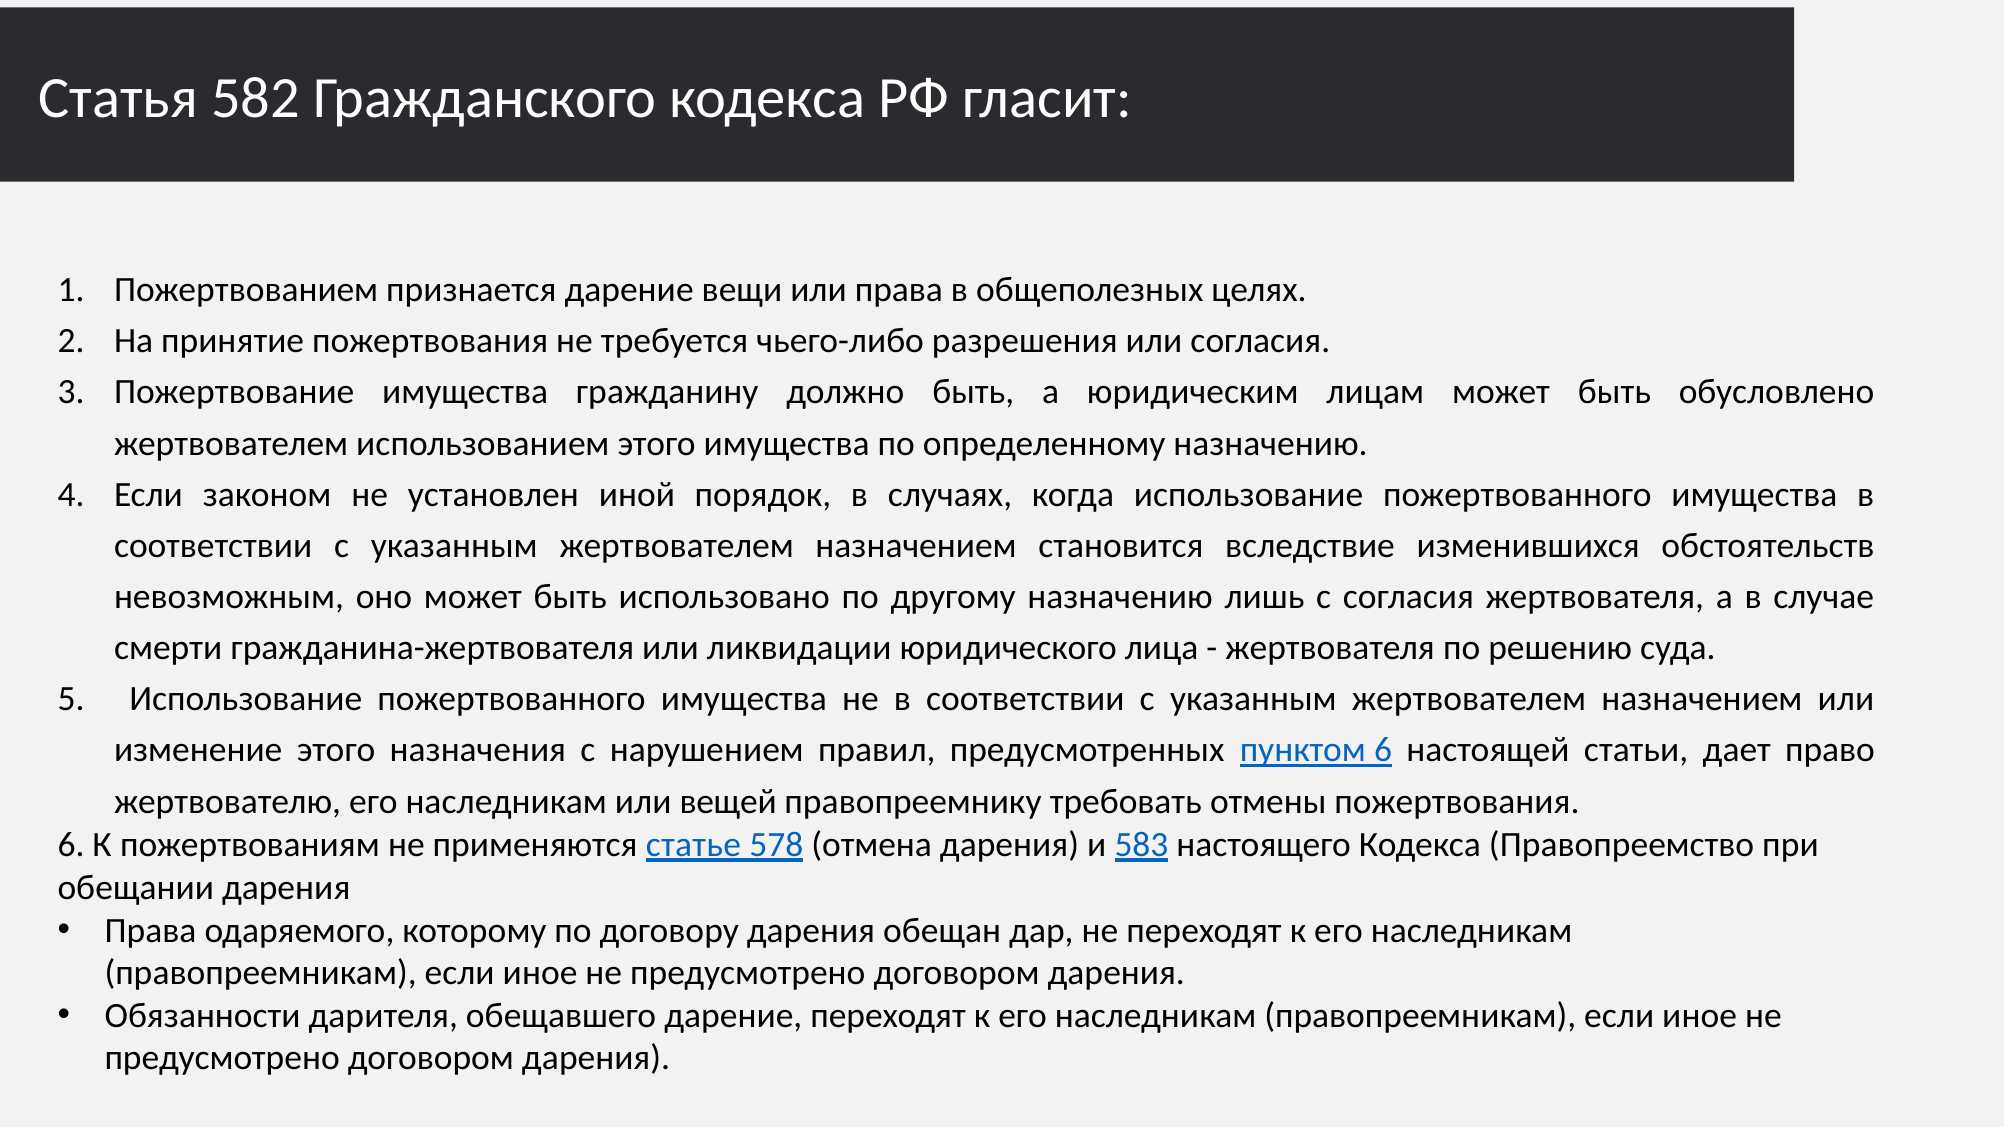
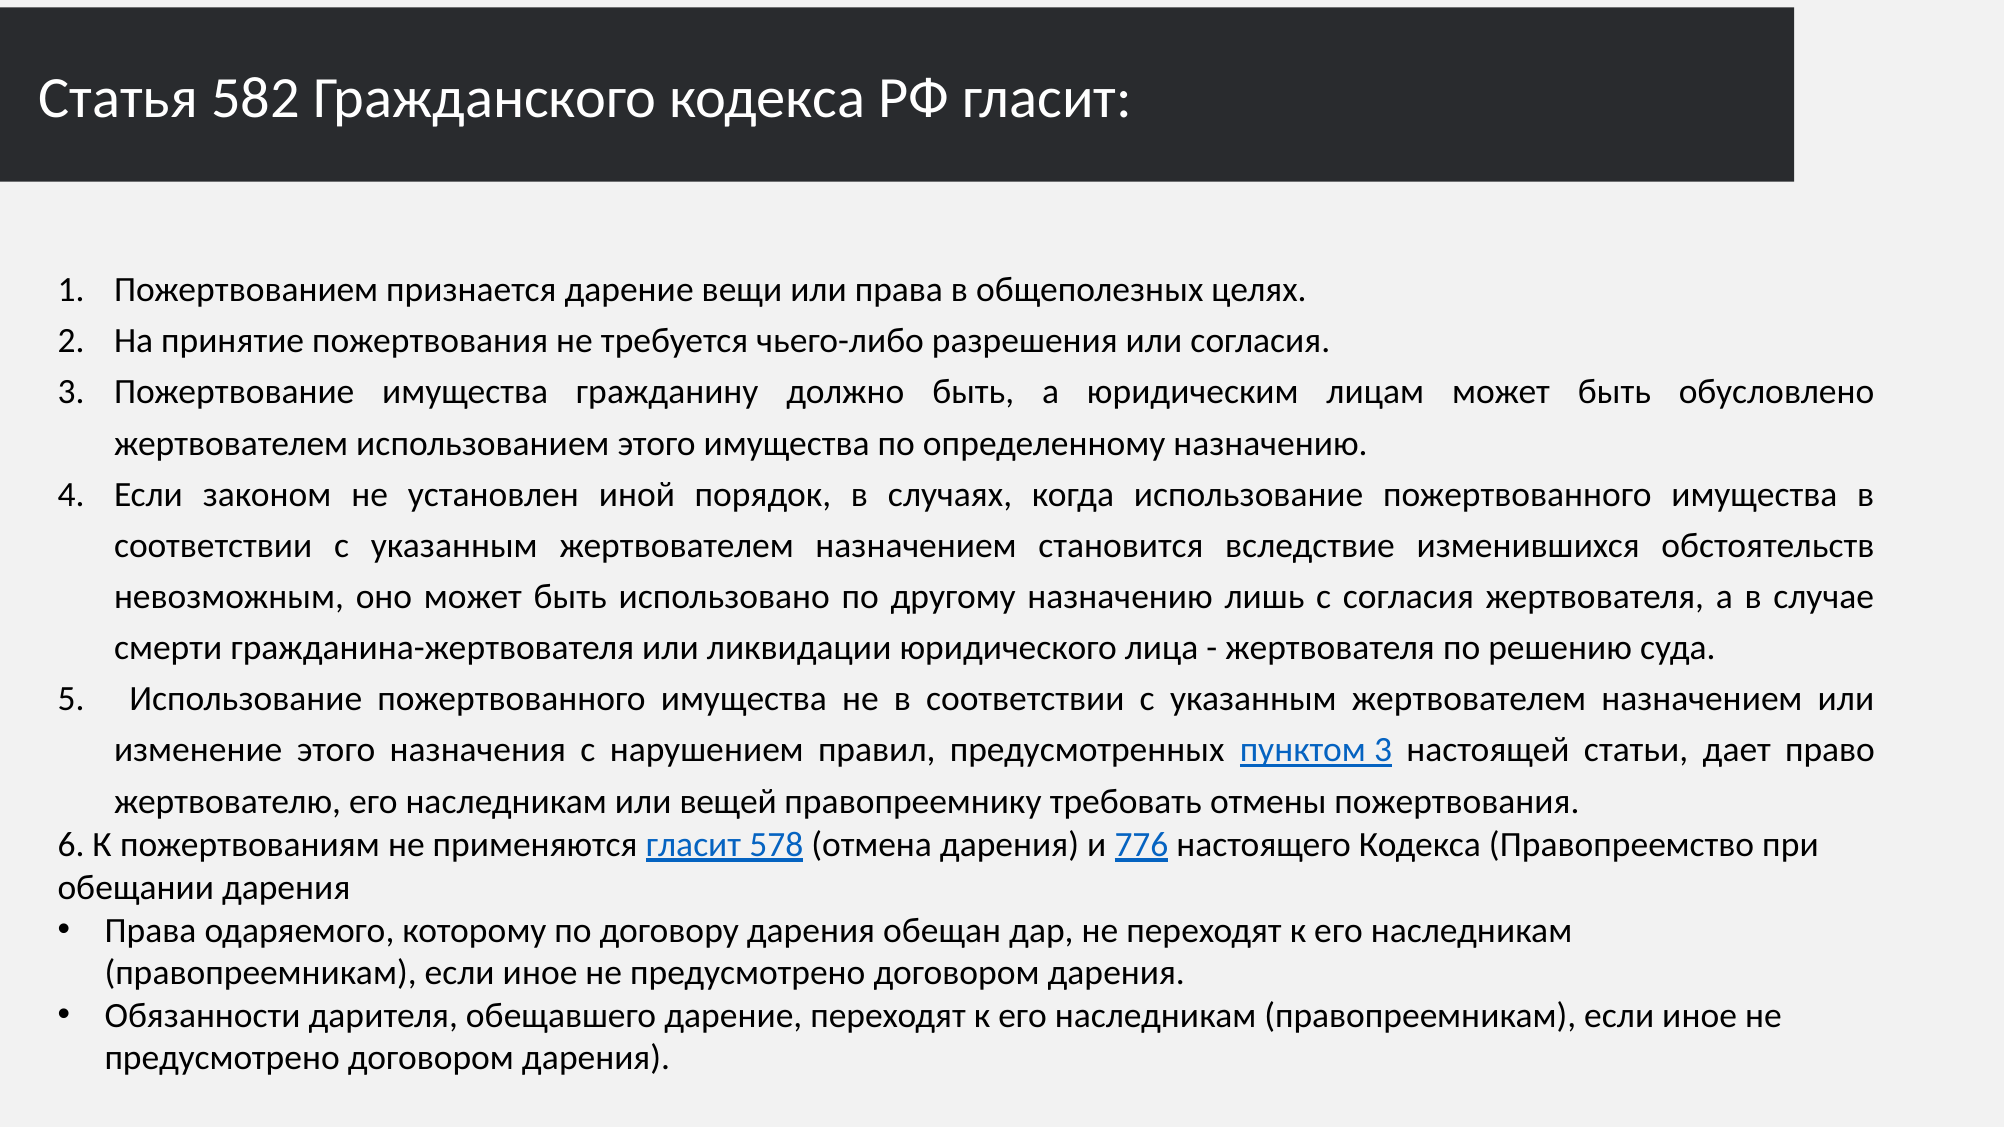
пунктом 6: 6 -> 3 (1383, 750)
применяются статье: статье -> гласит (694, 845)
583: 583 -> 776 (1141, 845)
